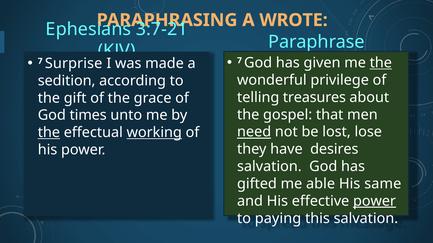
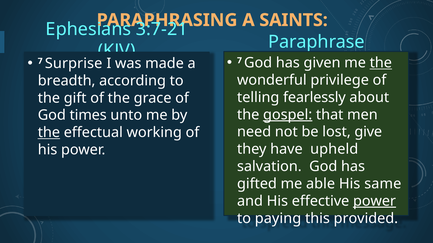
WROTE: WROTE -> SAINTS (294, 20)
sedition: sedition -> breadth (67, 81)
treasures: treasures -> fearlessly (314, 98)
gospel underline: none -> present (288, 115)
need underline: present -> none (254, 132)
lose: lose -> give (368, 132)
working underline: present -> none (154, 133)
desires: desires -> upheld (334, 150)
this salvation: salvation -> provided (366, 219)
